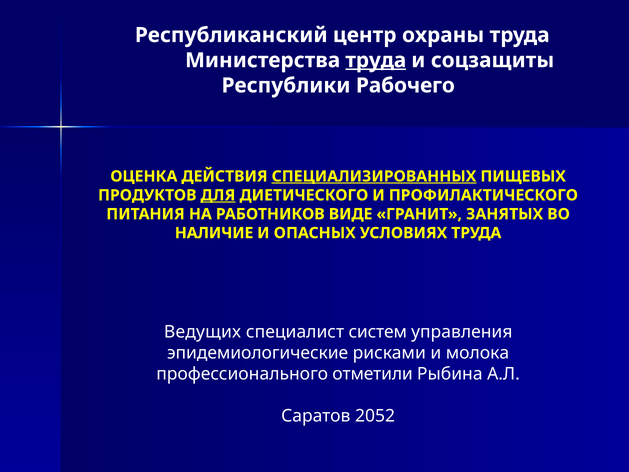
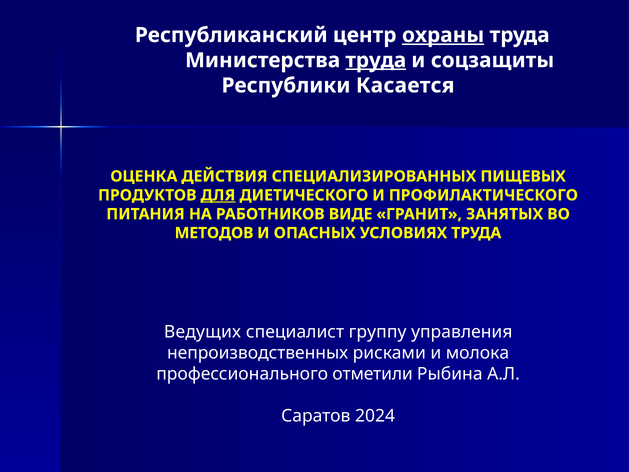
охраны underline: none -> present (443, 35)
Рабочего: Рабочего -> Касается (405, 85)
СПЕЦИАЛИЗИРОВАННЫХ underline: present -> none (374, 176)
НАЛИЧИЕ: НАЛИЧИЕ -> МЕТОДОВ (214, 233)
систем: систем -> группу (378, 332)
эпидемиологические: эпидемиологические -> непроизводственных (258, 353)
2052: 2052 -> 2024 (375, 416)
